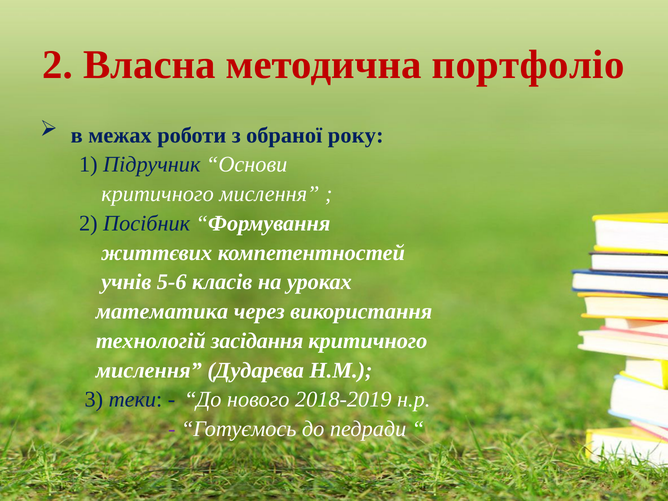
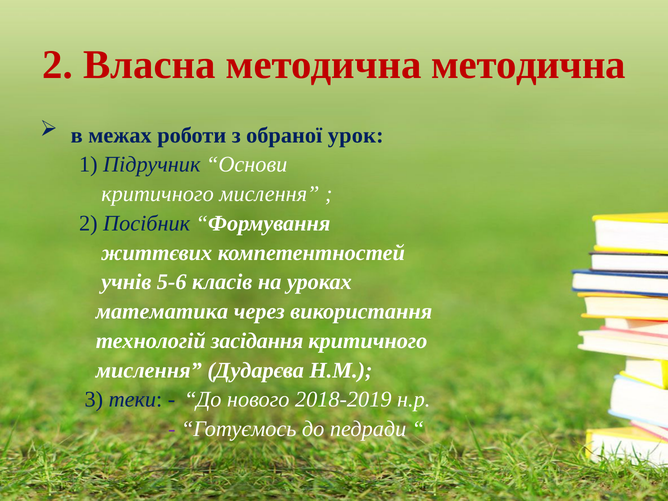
методична портфоліо: портфоліо -> методична (529, 65)
року: року -> урок (356, 135)
